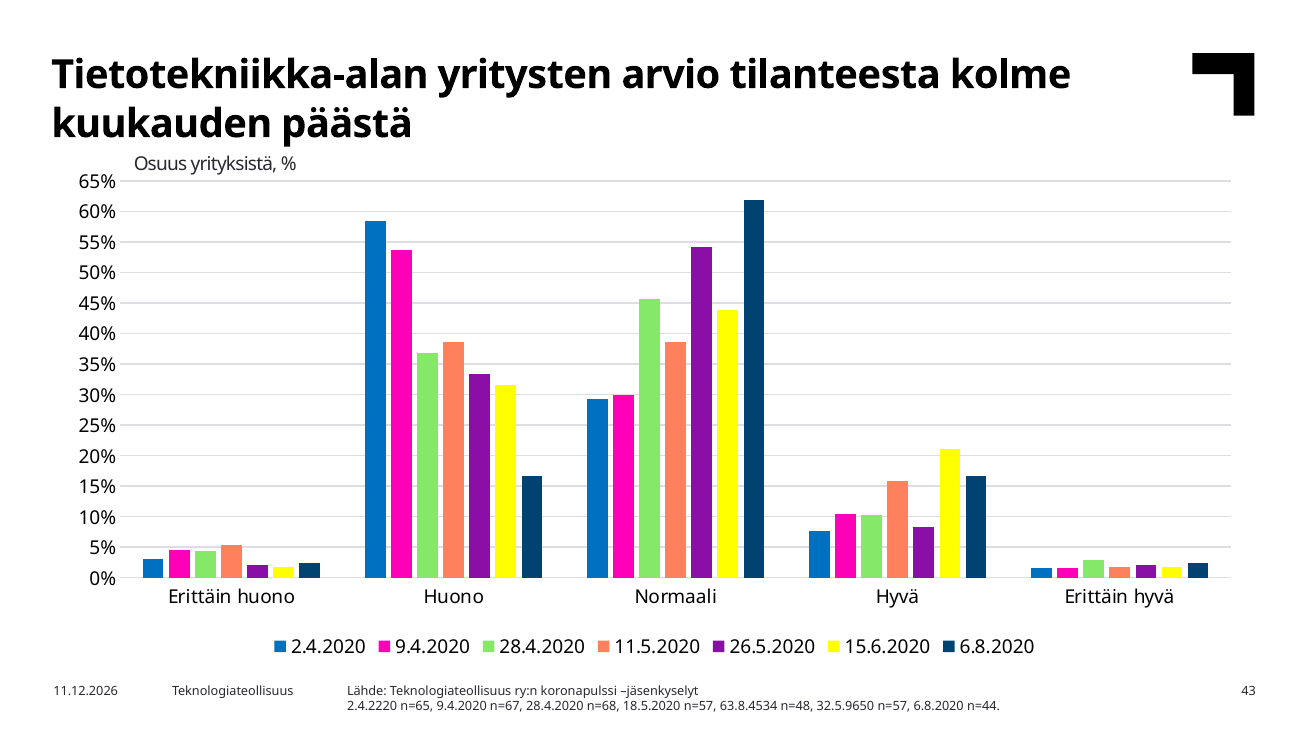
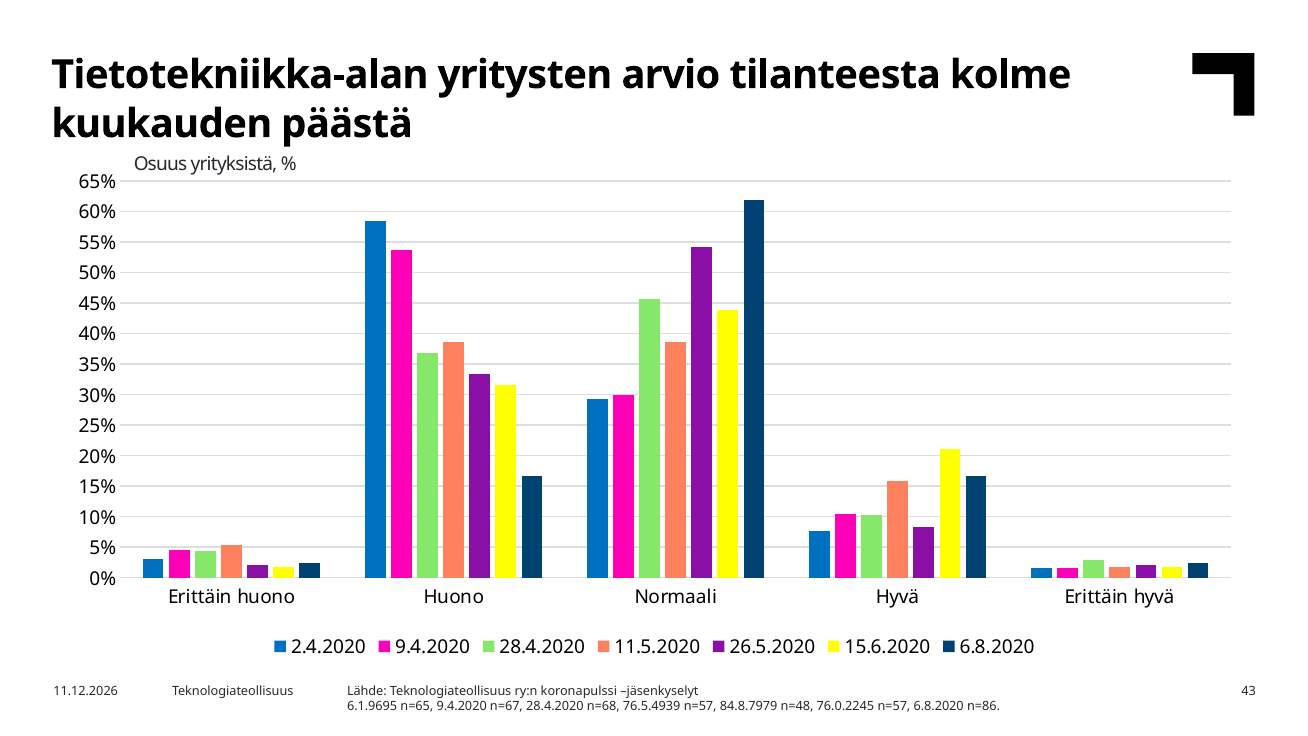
2.4.2220: 2.4.2220 -> 6.1.9695 (372, 707)
18.5.2020: 18.5.2020 -> 76.5.4939 (652, 707)
63.8.4534: 63.8.4534 -> 84.8.7979 (749, 707)
32.5.9650: 32.5.9650 -> 76.0.2245 (845, 707)
n=44: n=44 -> n=86 (984, 707)
